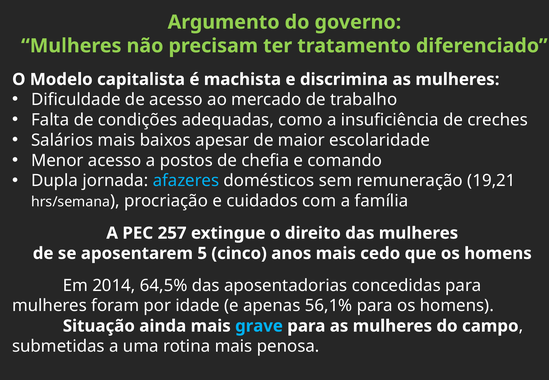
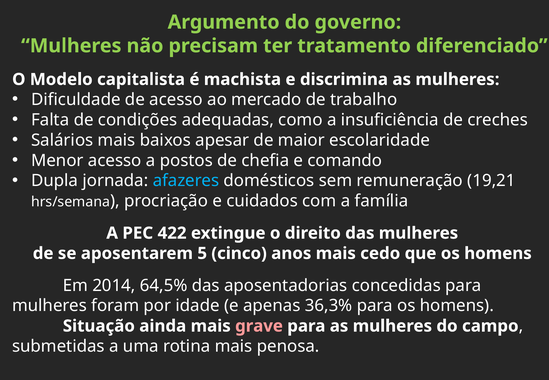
257: 257 -> 422 (172, 233)
56,1%: 56,1% -> 36,3% (329, 306)
grave colour: light blue -> pink (259, 326)
